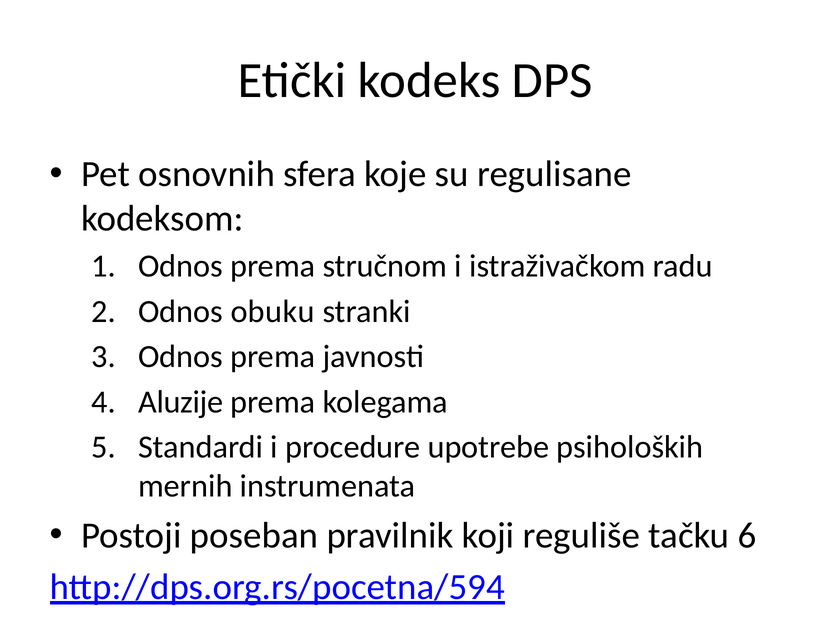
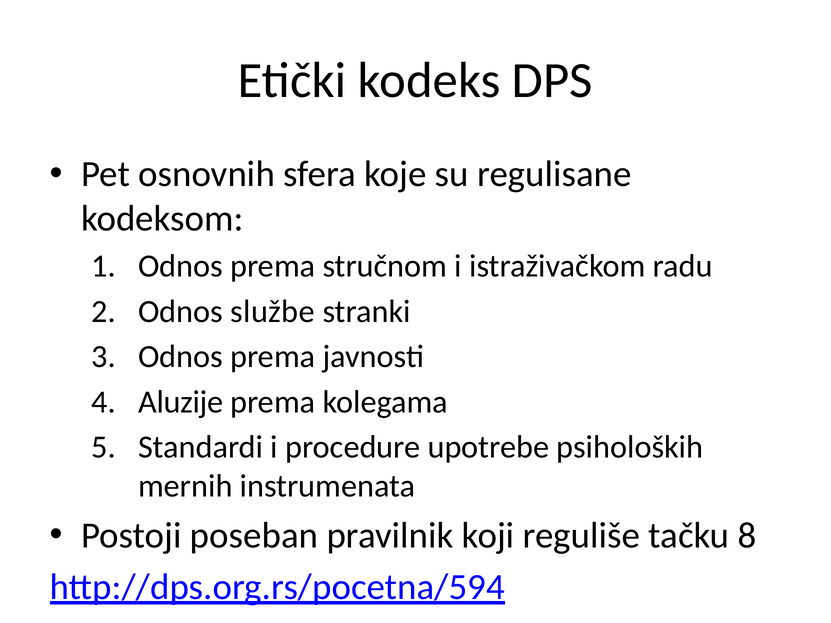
obuku: obuku -> službe (273, 312)
6: 6 -> 8 (747, 536)
